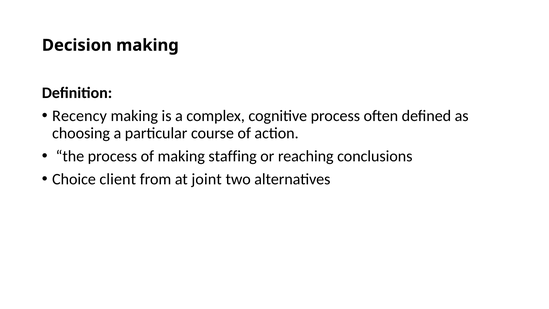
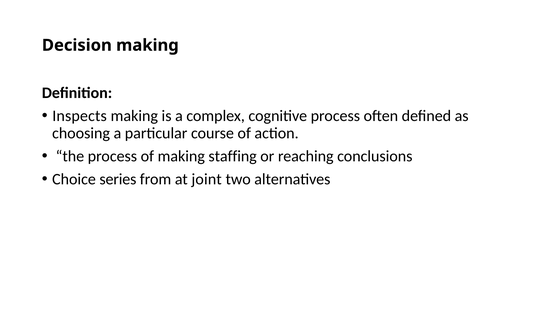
Recency: Recency -> Inspects (80, 116)
client: client -> series (118, 179)
